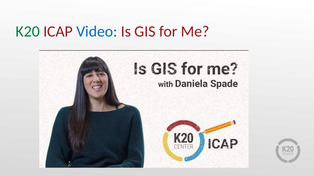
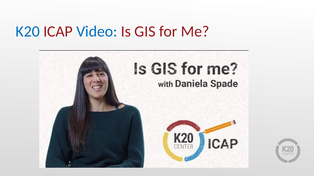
K20 colour: green -> blue (28, 32)
